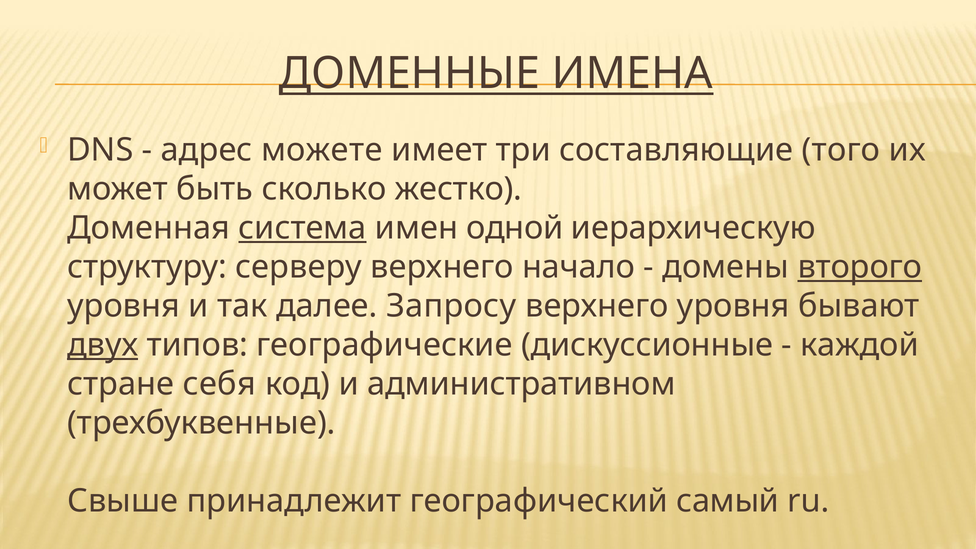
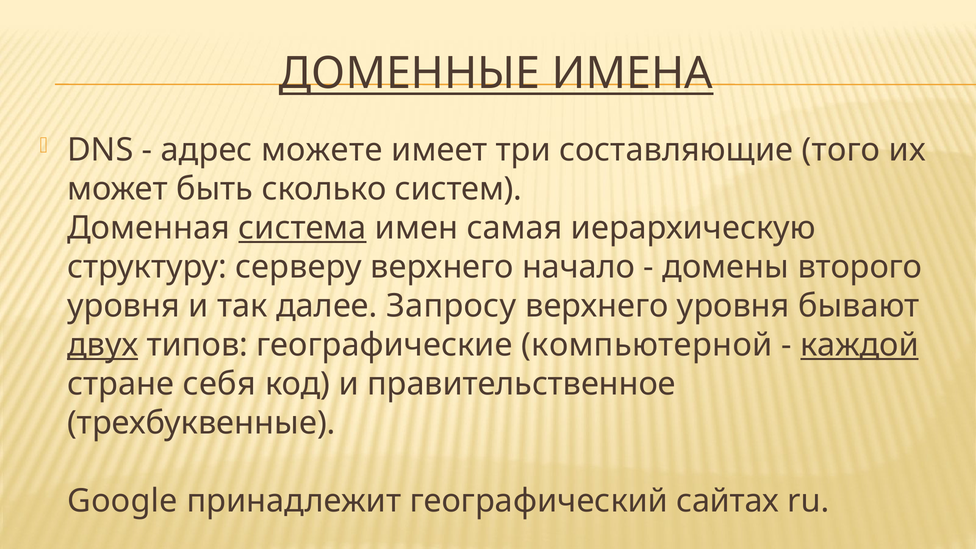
жестко: жестко -> систем (459, 189)
одной: одной -> самая (515, 228)
второго underline: present -> none (860, 267)
дискуссионные: дискуссионные -> компьютерной (647, 345)
каждой underline: none -> present (860, 345)
административном: административном -> правительственное (521, 384)
Свыше: Свыше -> Google (123, 501)
самый: самый -> сайтах (728, 501)
